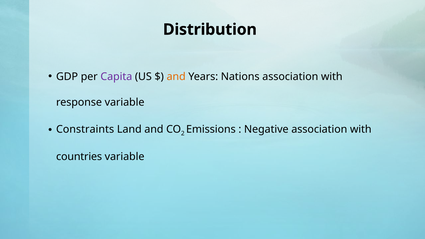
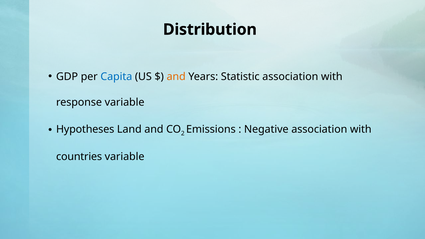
Capita colour: purple -> blue (116, 77)
Nations: Nations -> Statistic (240, 77)
Constraints: Constraints -> Hypotheses (85, 130)
